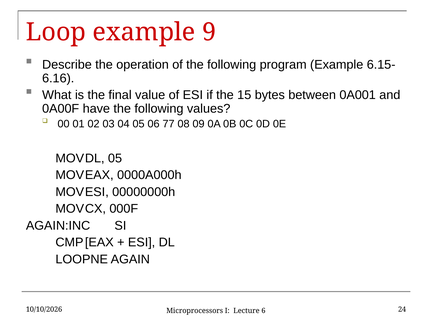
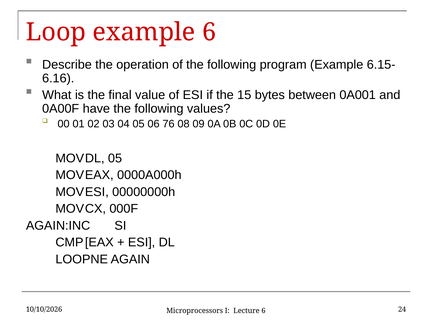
example 9: 9 -> 6 (209, 32)
77: 77 -> 76 (169, 124)
